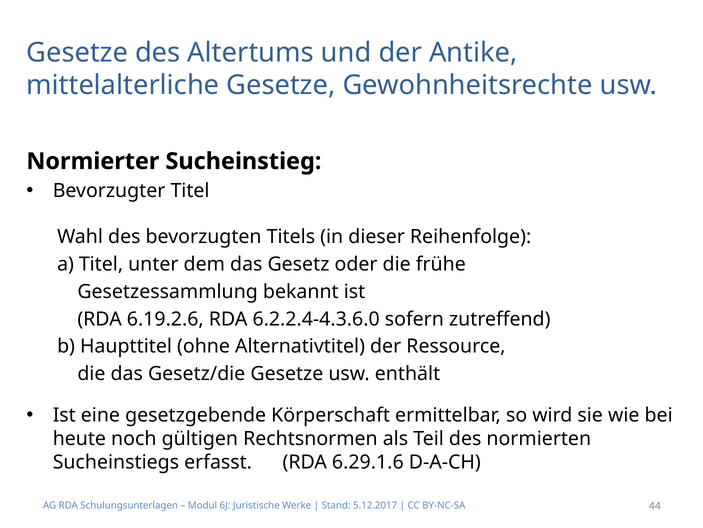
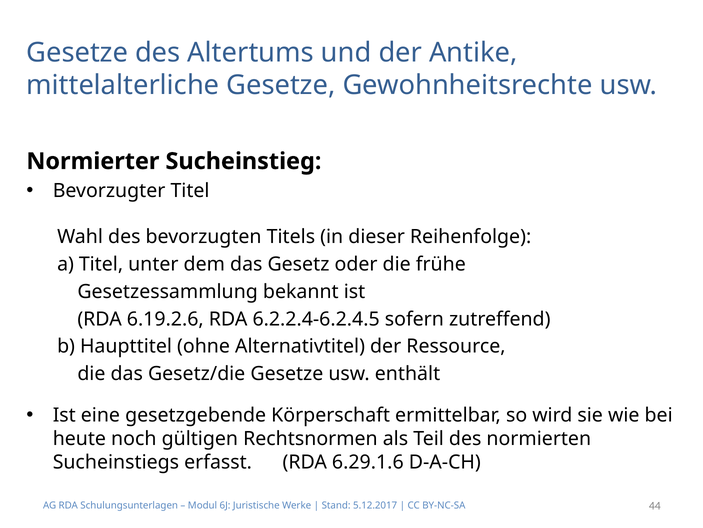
6.2.2.4-4.3.6.0: 6.2.2.4-4.3.6.0 -> 6.2.2.4-6.2.4.5 (316, 319)
